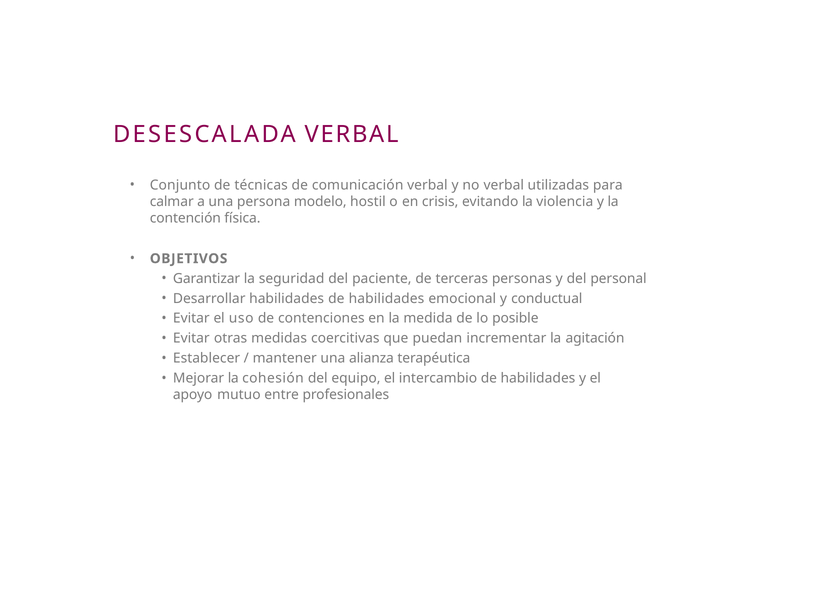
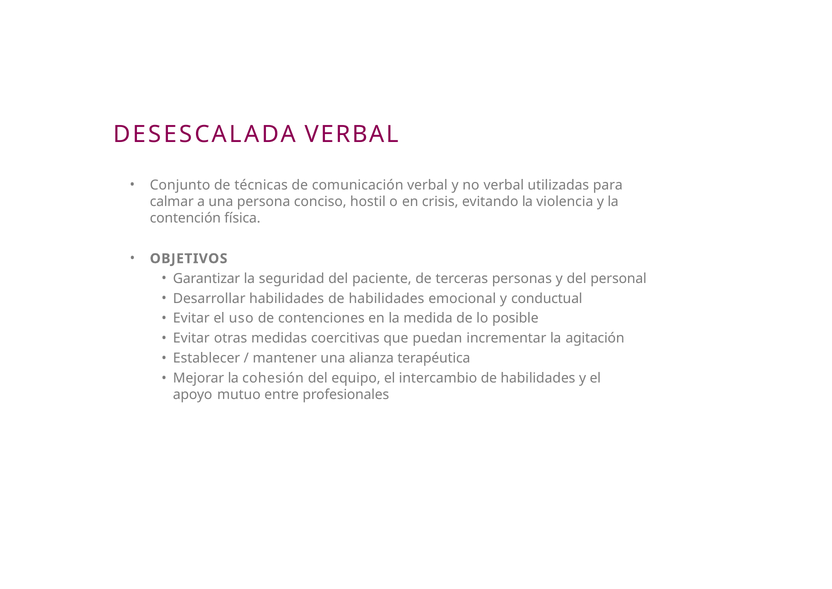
modelo: modelo -> conciso (320, 201)
